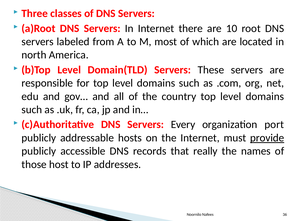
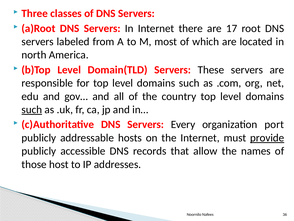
10: 10 -> 17 (232, 28)
such underline: none -> present (32, 109)
really: really -> allow (205, 151)
